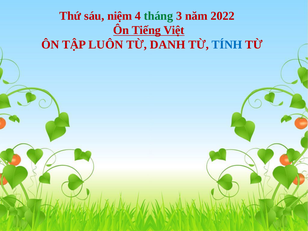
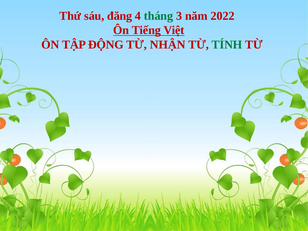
niệm: niệm -> đăng (120, 16)
LUÔN: LUÔN -> ĐỘNG (106, 45)
DANH: DANH -> NHẬN (168, 45)
TÍNH colour: blue -> green (227, 45)
